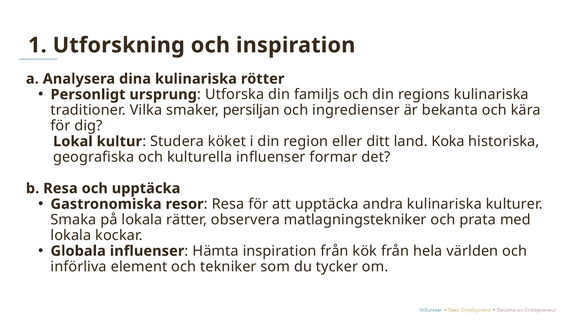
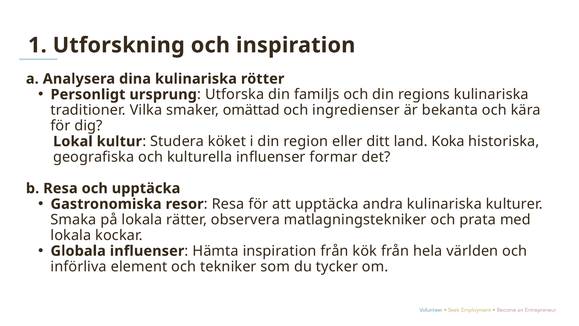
persiljan: persiljan -> omättad (251, 110)
